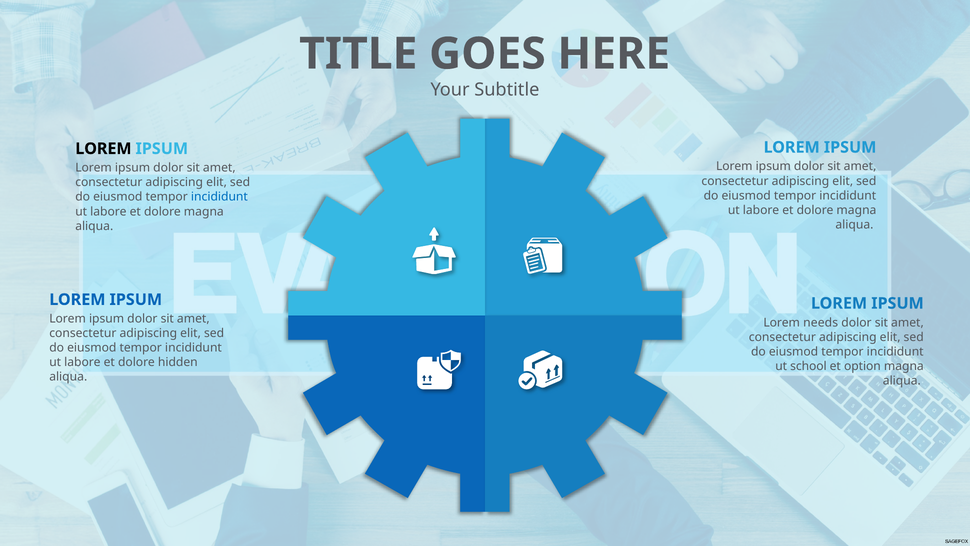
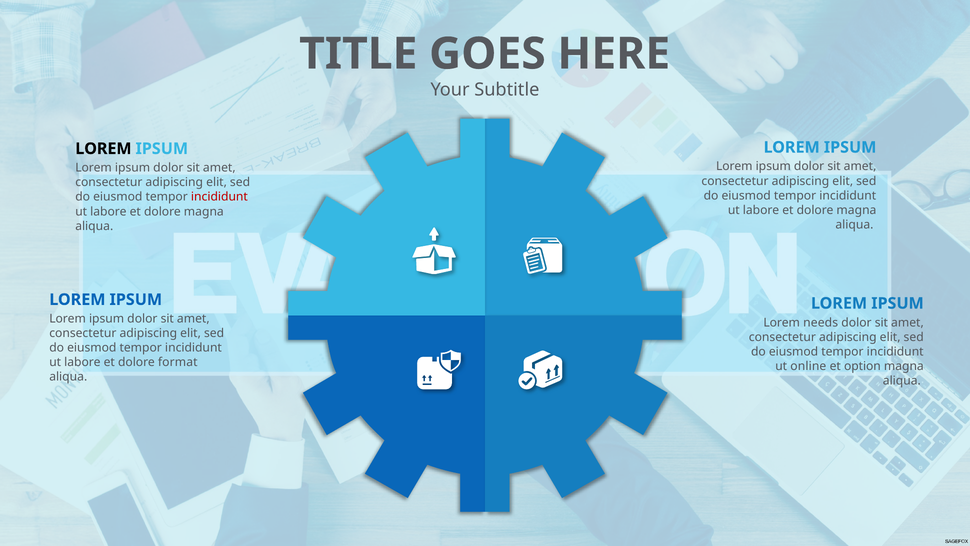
incididunt colour: blue -> red (219, 197)
hidden: hidden -> format (178, 362)
school: school -> online (808, 366)
